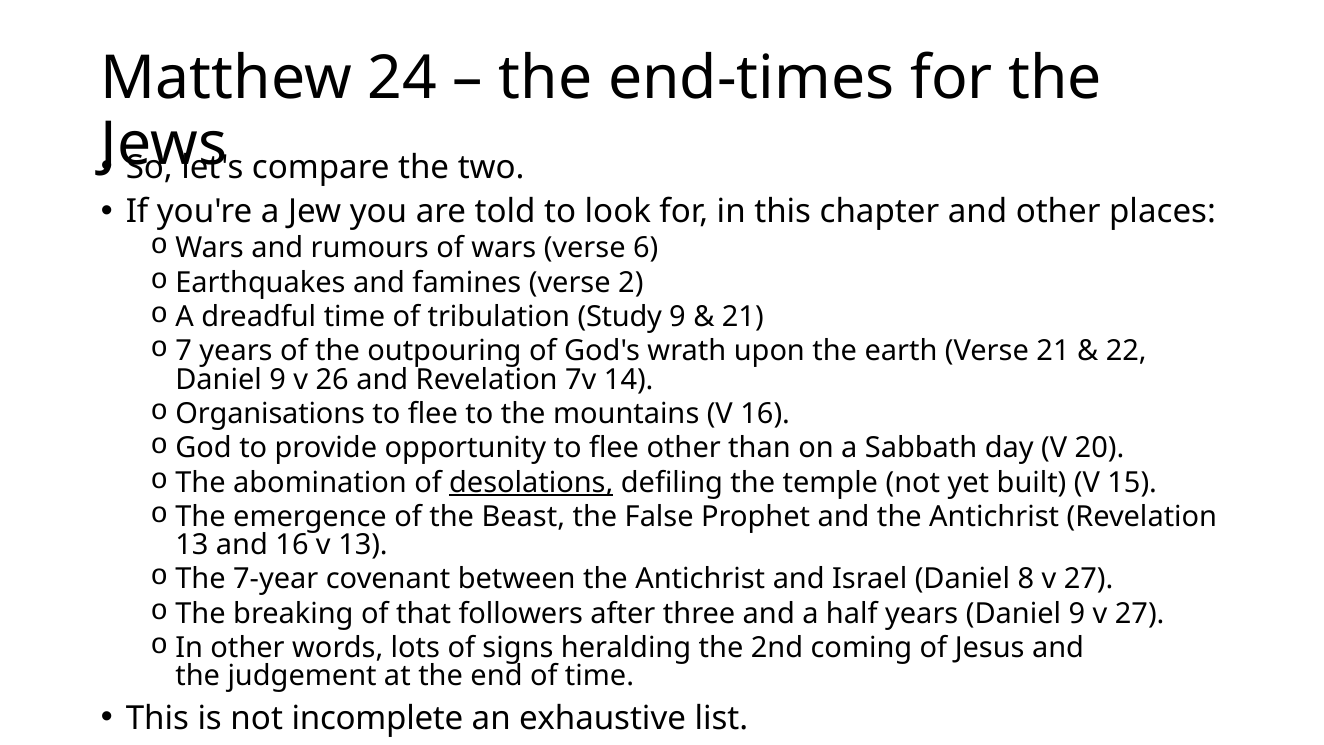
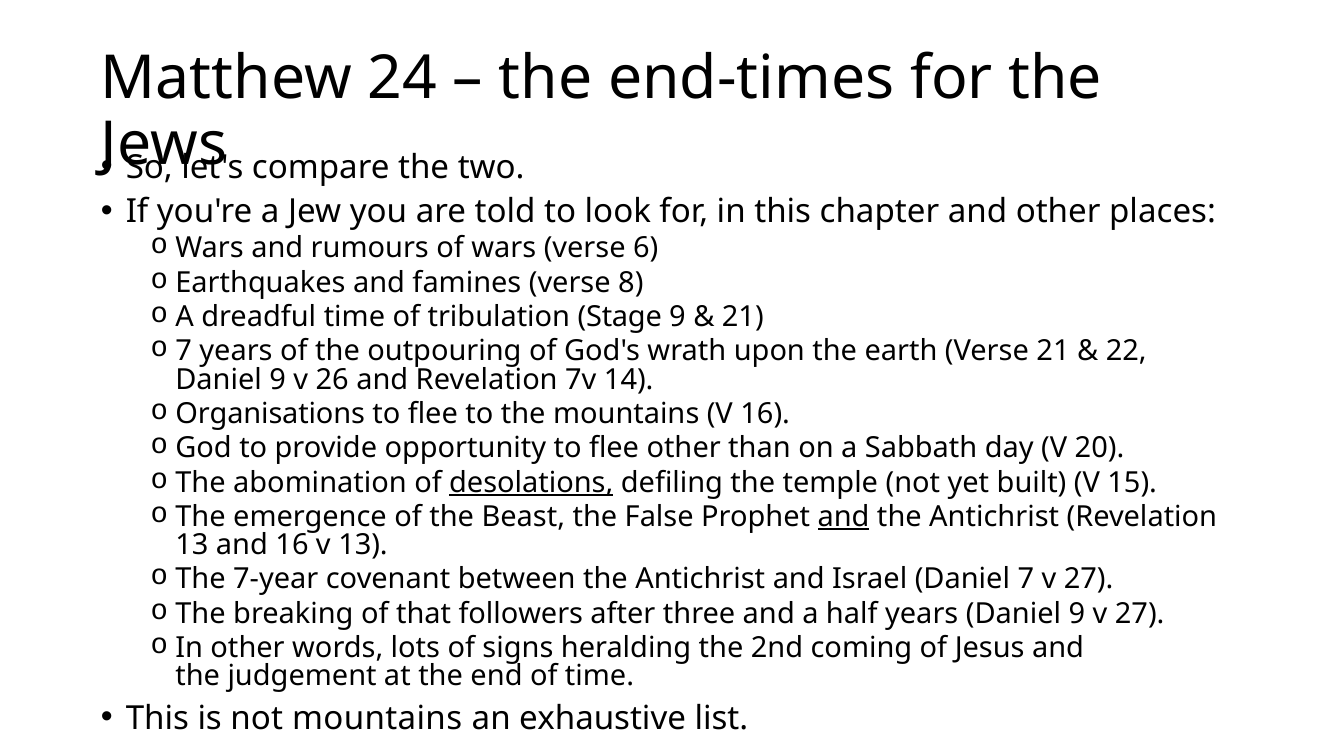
2: 2 -> 8 (631, 283)
Study: Study -> Stage (620, 317)
and underline: none -> present (844, 517)
Daniel 8: 8 -> 7 (1026, 579)
not incomplete: incomplete -> mountains (377, 718)
